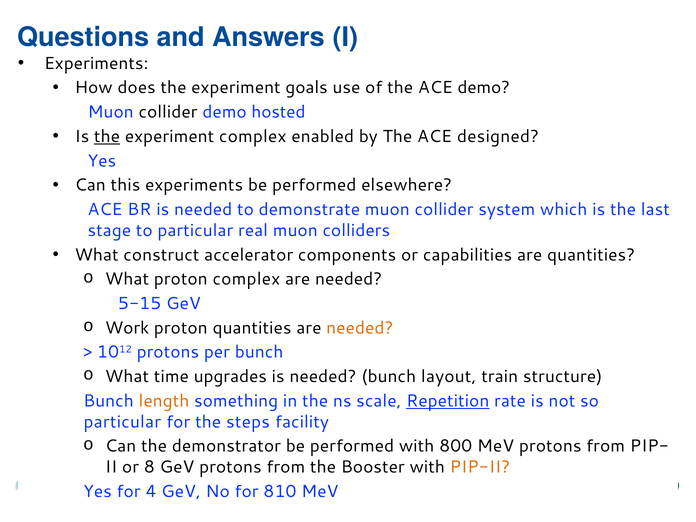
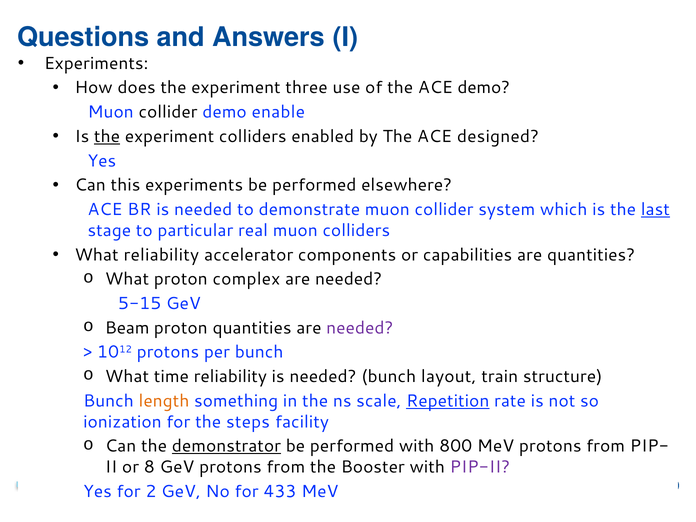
goals: goals -> three (306, 88)
hosted: hosted -> enable (278, 112)
experiment complex: complex -> colliders (253, 136)
last underline: none -> present (655, 210)
What construct: construct -> reliability (161, 255)
Work: Work -> Beam (127, 328)
needed colour: orange -> purple (360, 328)
time upgrades: upgrades -> reliability (230, 377)
particular: particular -> ionization (122, 422)
demonstrator underline: none -> present (226, 446)
PIP-II colour: orange -> purple (480, 467)
4: 4 -> 2 (151, 491)
810: 810 -> 433 (280, 491)
